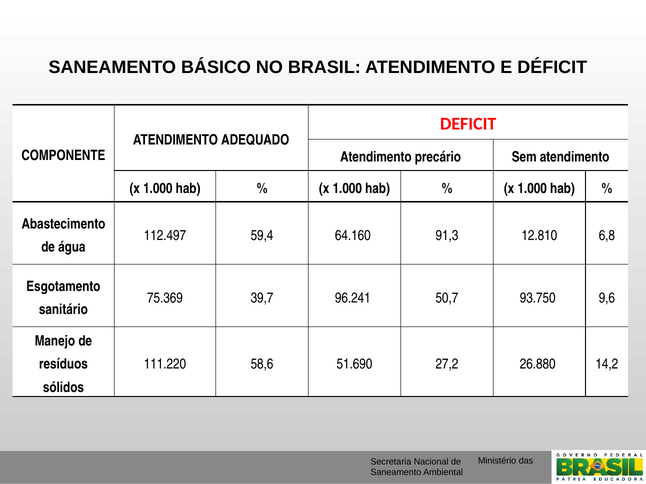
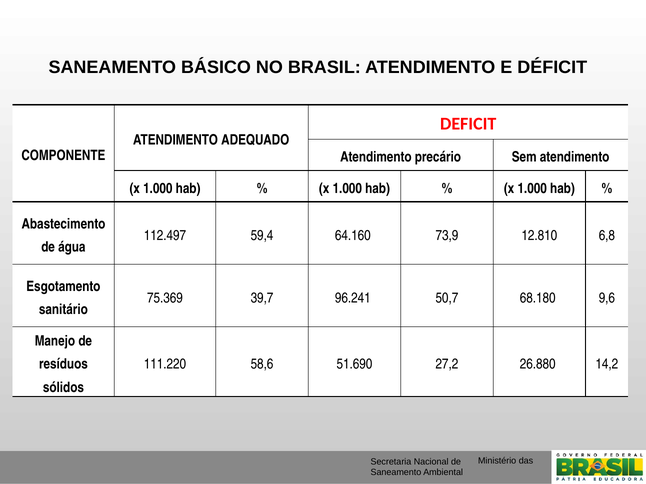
91,3: 91,3 -> 73,9 (447, 236)
93.750: 93.750 -> 68.180 (538, 298)
